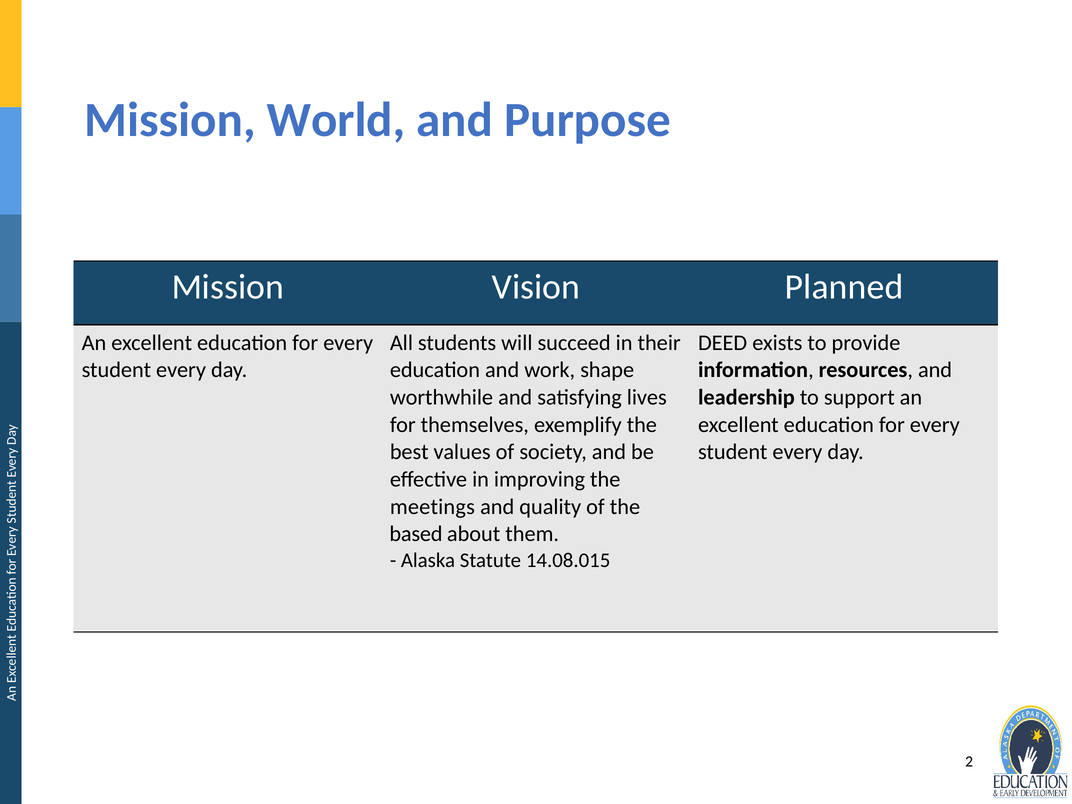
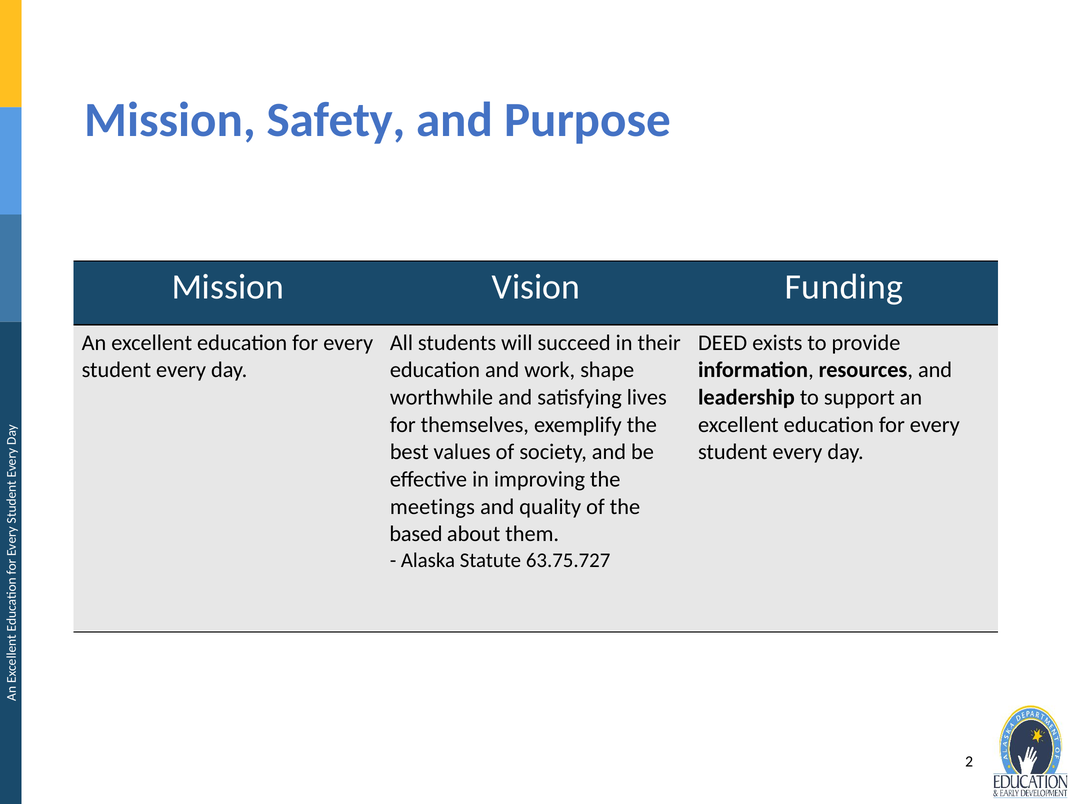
World: World -> Safety (336, 120)
Planned: Planned -> Funding (844, 287)
14.08.015: 14.08.015 -> 63.75.727 (568, 560)
